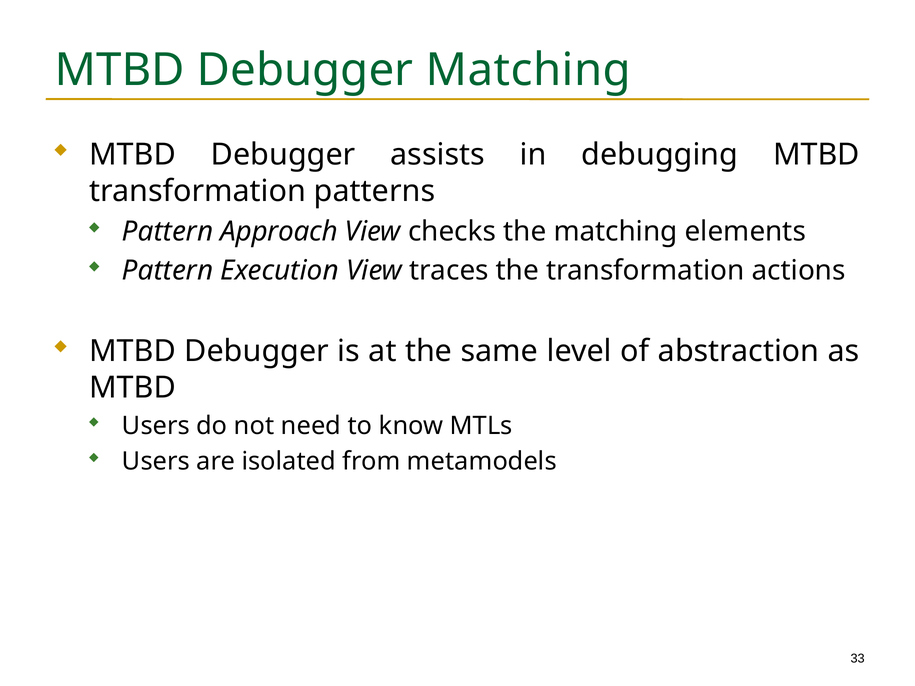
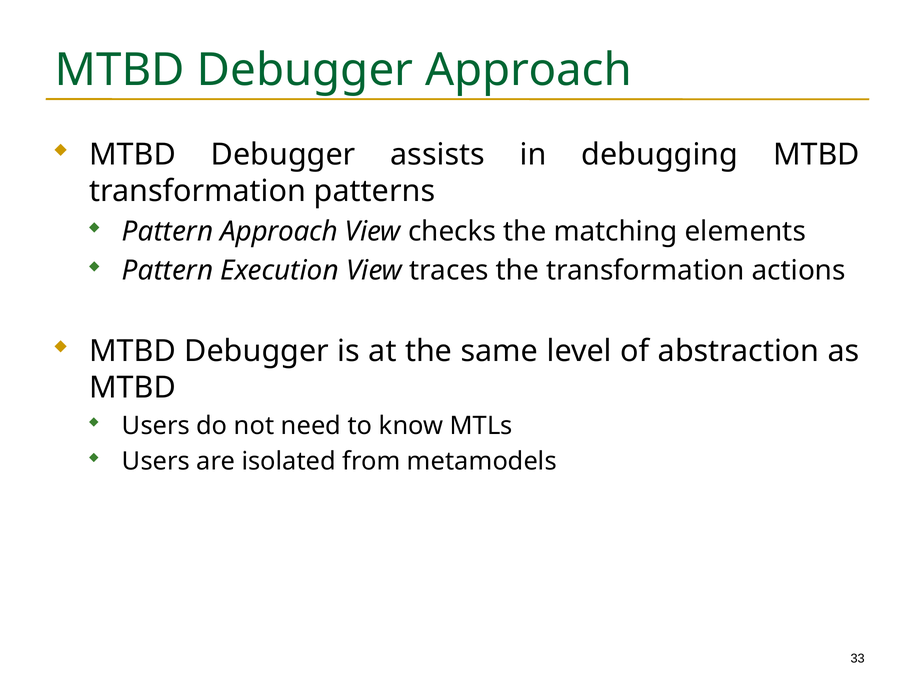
Debugger Matching: Matching -> Approach (529, 70)
